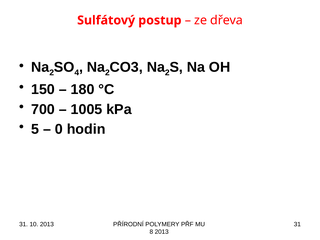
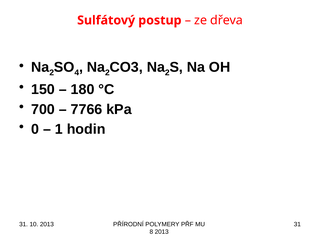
1005: 1005 -> 7766 (87, 109)
5: 5 -> 0 (35, 129)
0: 0 -> 1 (59, 129)
